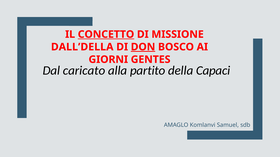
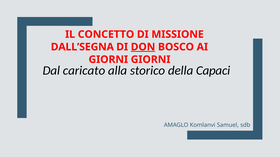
CONCETTO underline: present -> none (106, 34)
DALL’DELLA: DALL’DELLA -> DALL’SEGNA (82, 47)
GIORNI GENTES: GENTES -> GIORNI (151, 60)
partito: partito -> storico (148, 71)
